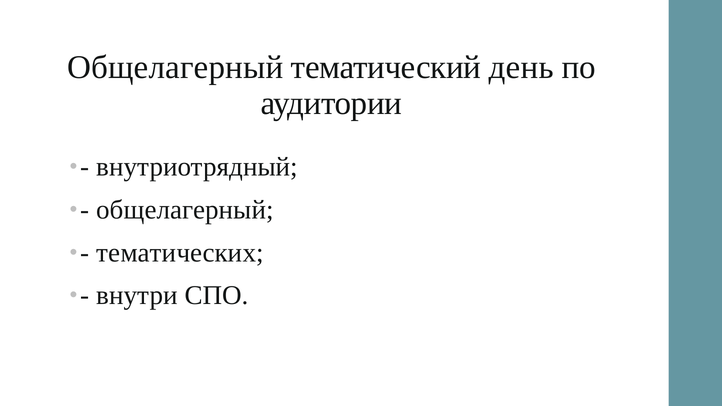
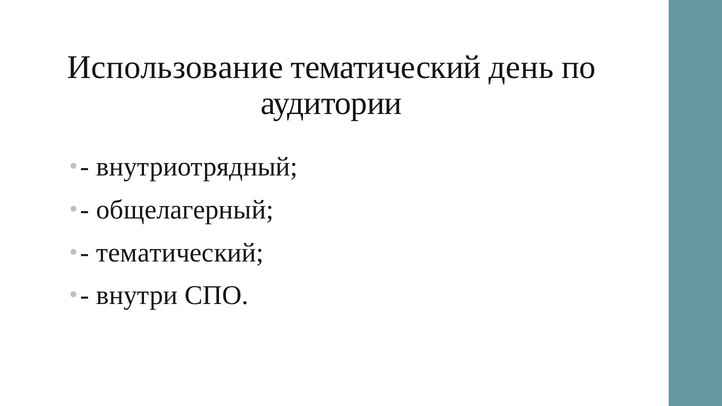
Общелагерный: Общелагерный -> Использование (175, 68)
тематических: тематических -> тематический (180, 253)
